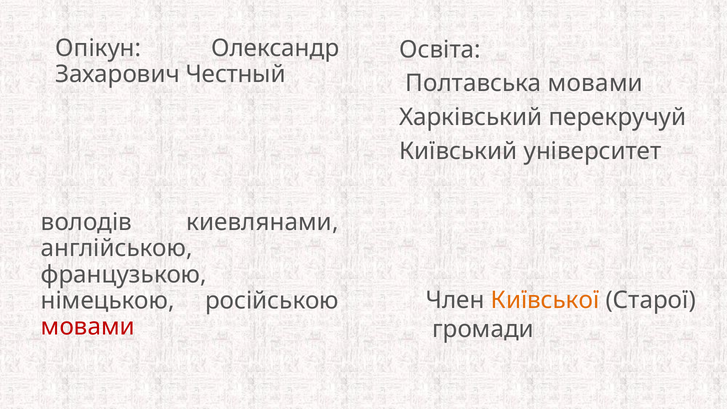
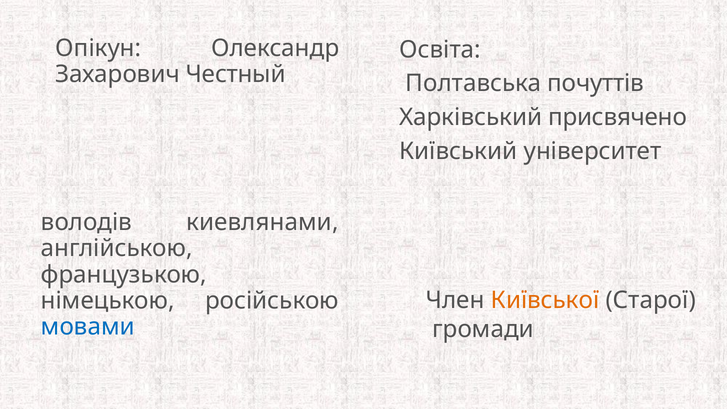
Полтавська мовами: мовами -> почуттів (596, 83)
перекручуй: перекручуй -> присвячено (618, 117)
мовами colour: red -> blue (88, 327)
